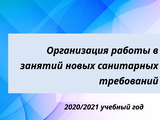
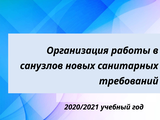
занятий: занятий -> санузлов (42, 66)
